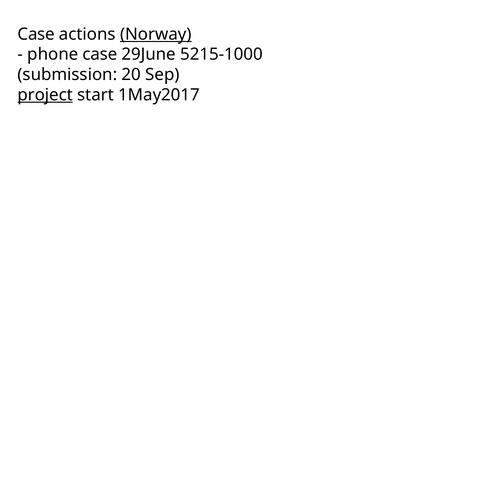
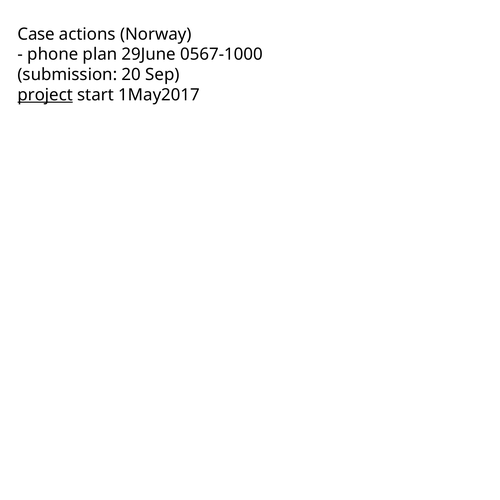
Norway underline: present -> none (156, 34)
phone case: case -> plan (100, 54)
5215-1000: 5215-1000 -> 0567-1000 (222, 54)
